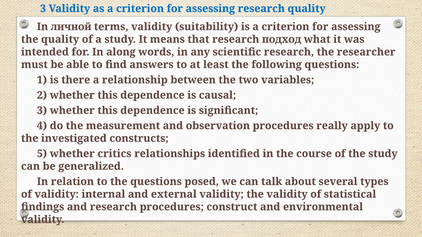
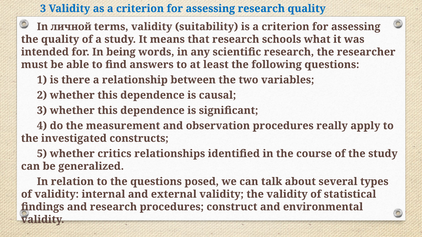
подход: подход -> schools (282, 39)
along: along -> being (121, 52)
